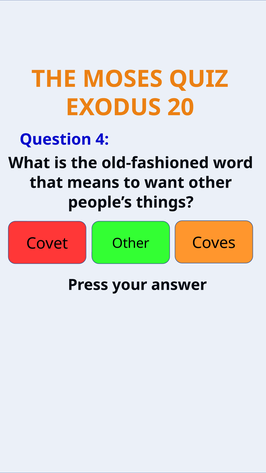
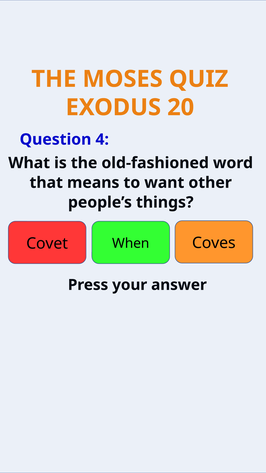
Covet Other: Other -> When (131, 243)
